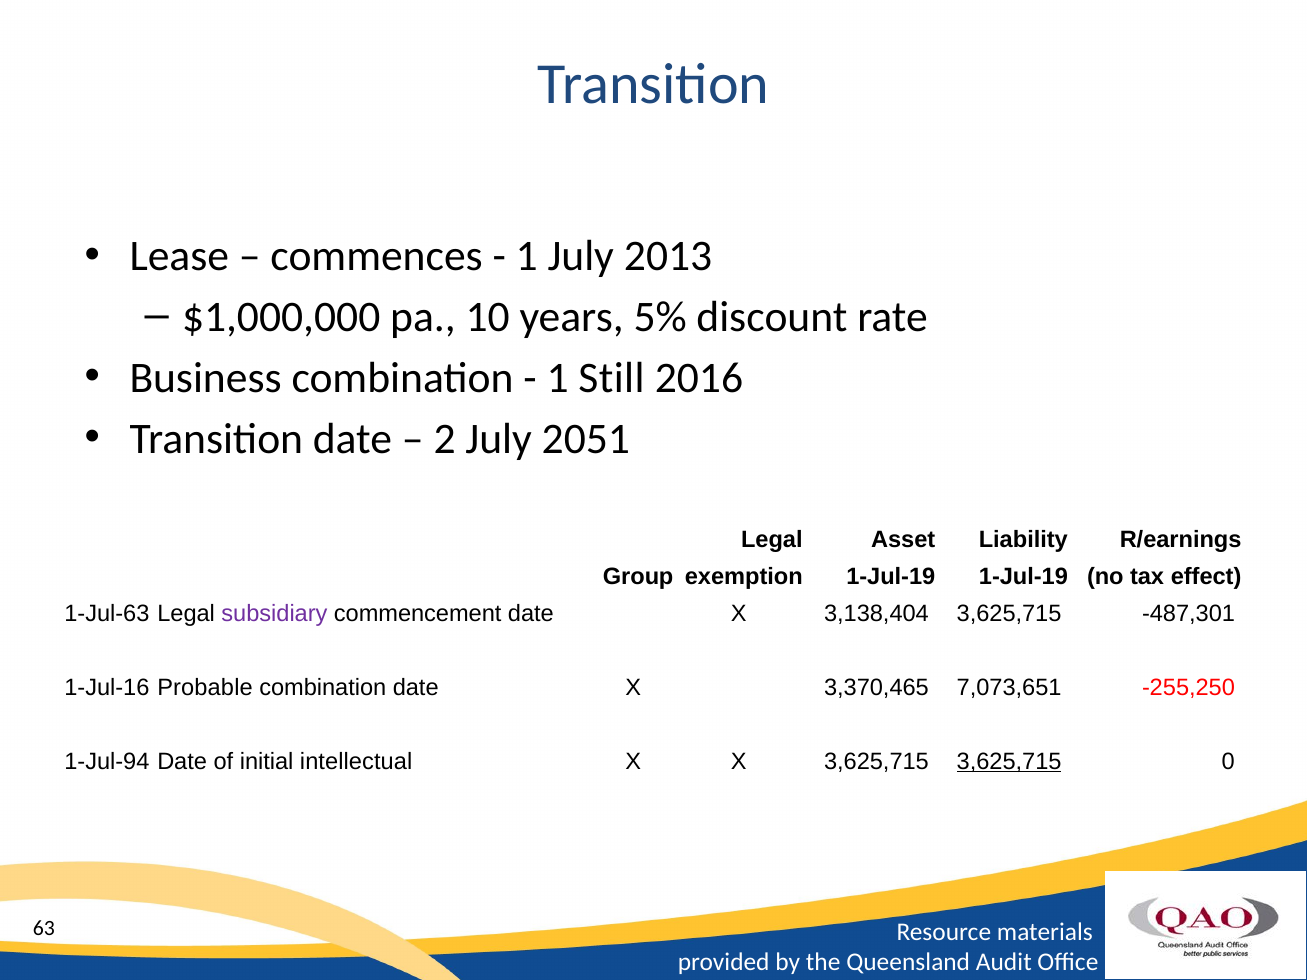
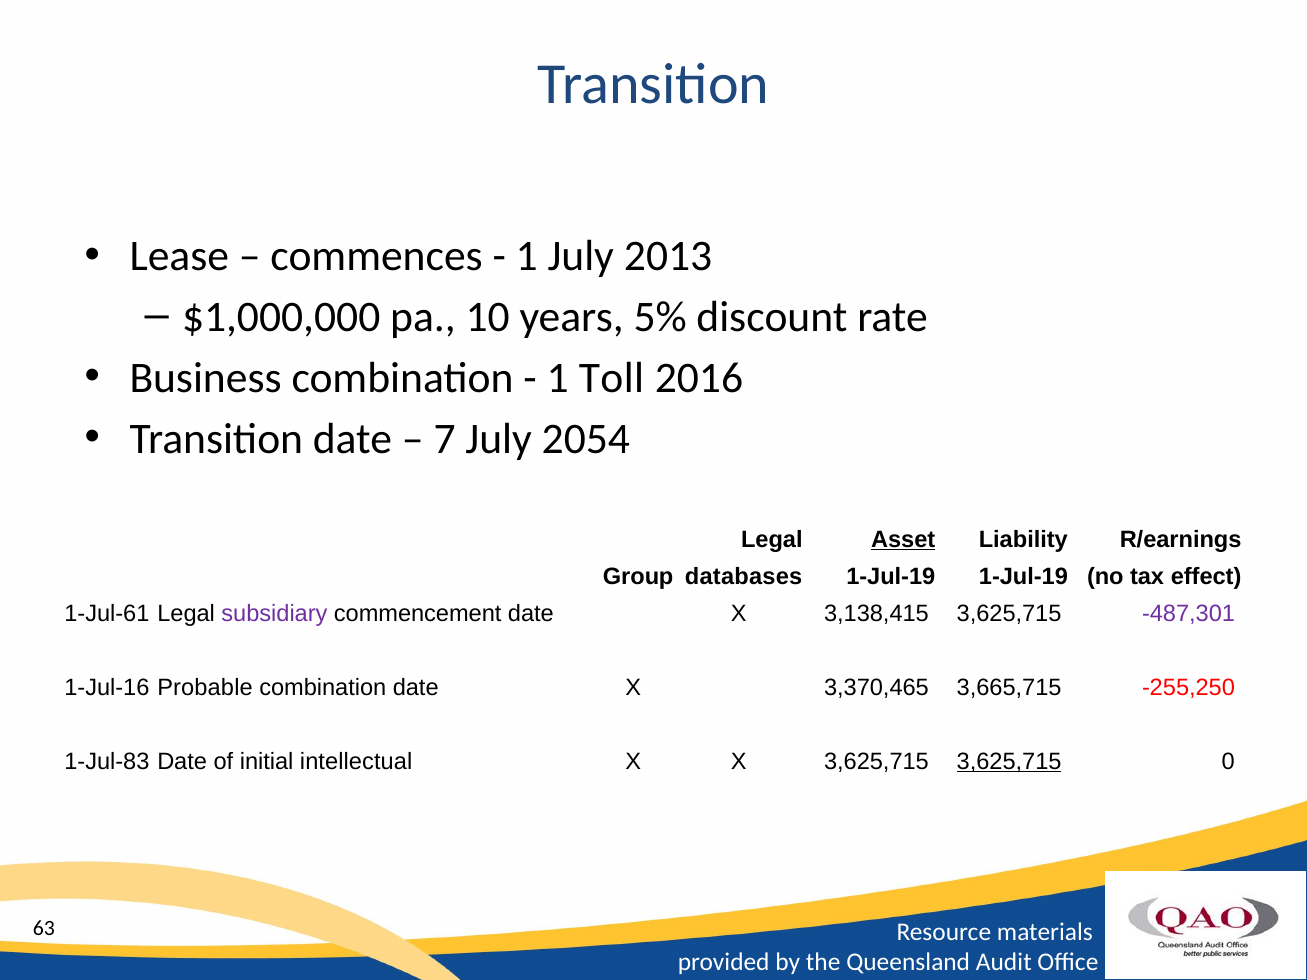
Still: Still -> Toll (611, 378)
2: 2 -> 7 (445, 439)
2051: 2051 -> 2054 (586, 439)
Asset underline: none -> present (903, 540)
exemption: exemption -> databases (744, 577)
1-Jul-63: 1-Jul-63 -> 1-Jul-61 (107, 614)
3,138,404: 3,138,404 -> 3,138,415 (876, 614)
-487,301 colour: black -> purple (1189, 614)
7,073,651: 7,073,651 -> 3,665,715 (1009, 688)
1-Jul-94: 1-Jul-94 -> 1-Jul-83 (107, 762)
